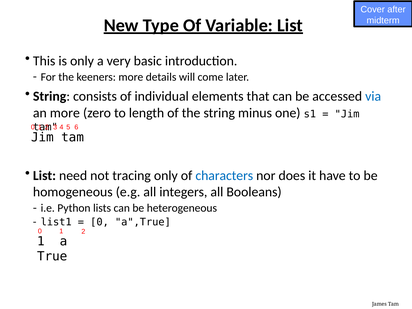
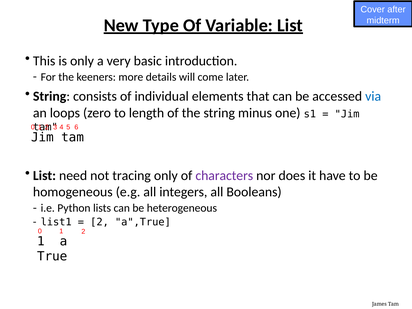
an more: more -> loops (65, 113)
characters colour: blue -> purple (224, 176)
0: 0 -> 2 (100, 222)
